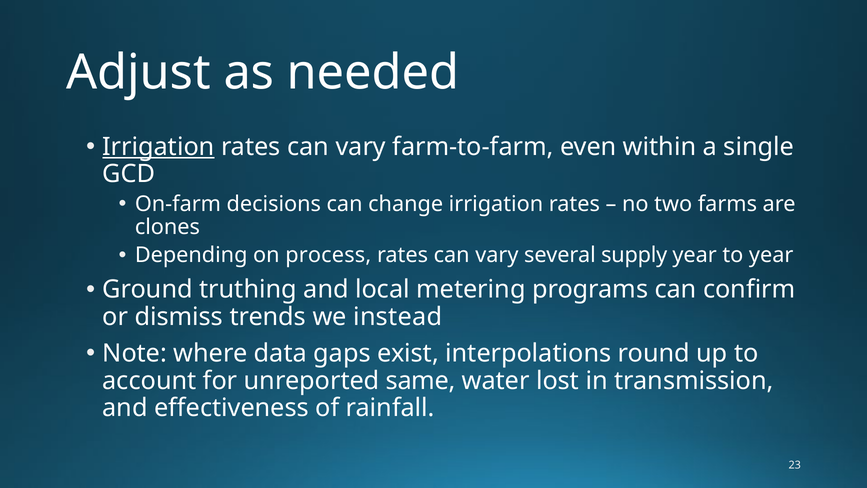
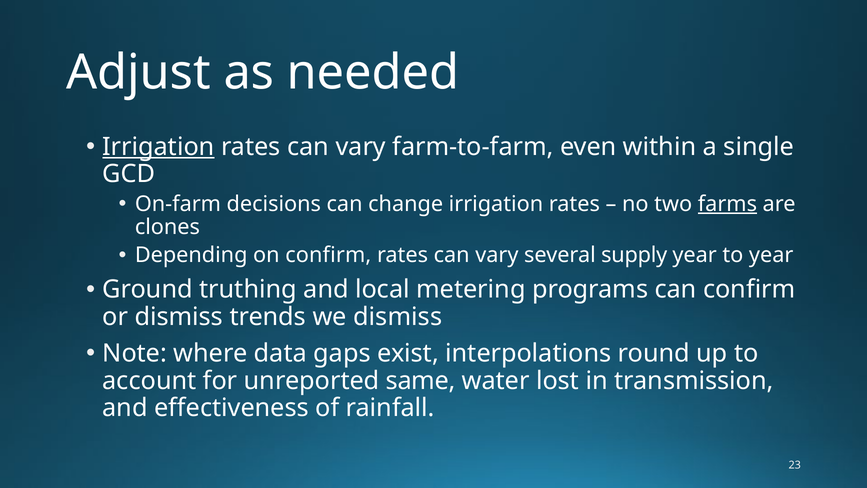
farms underline: none -> present (727, 204)
on process: process -> confirm (328, 255)
we instead: instead -> dismiss (398, 317)
